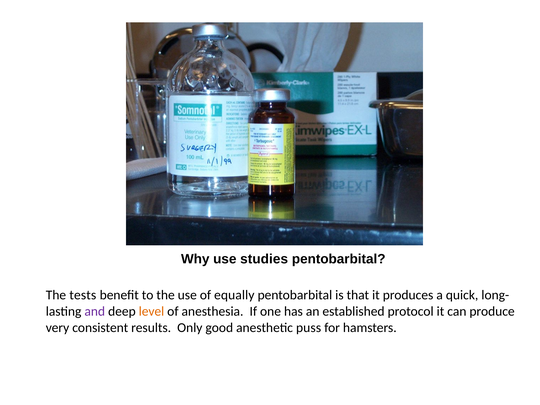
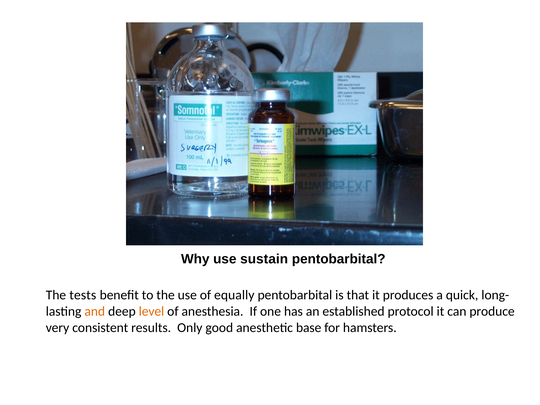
studies: studies -> sustain (264, 259)
and colour: purple -> orange (95, 311)
puss: puss -> base (309, 328)
